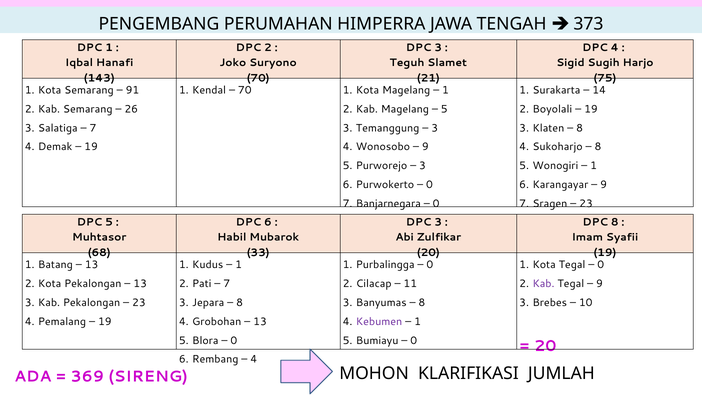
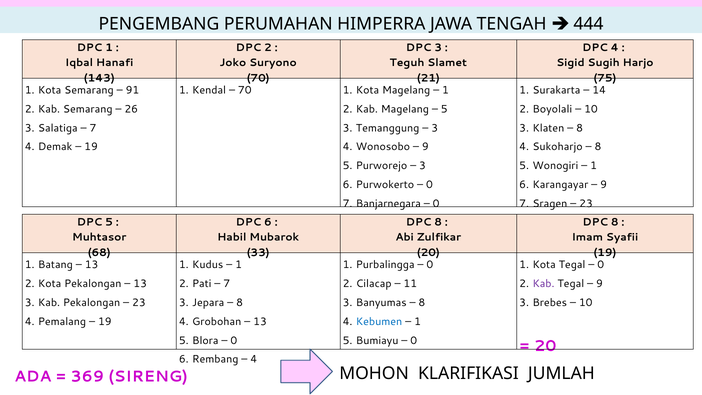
373: 373 -> 444 (588, 24)
19: 19 -> 10 (591, 109)
3: 3 -> 8 (438, 222)
Kebumen colour: purple -> blue (379, 321)
